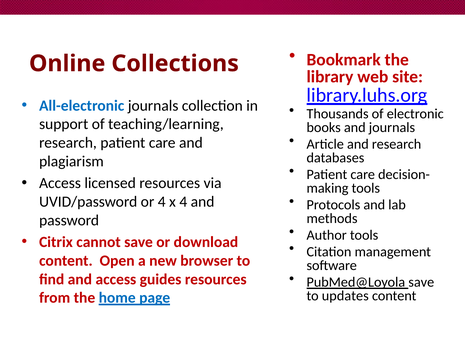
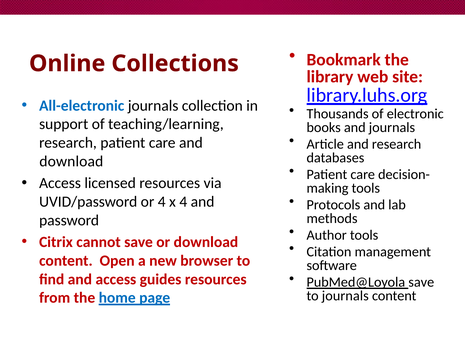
plagiarism: plagiarism -> download (71, 161)
to updates: updates -> journals (345, 296)
